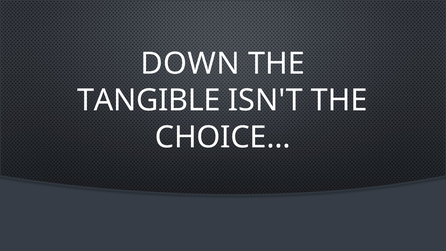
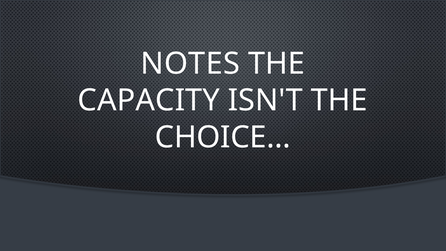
DOWN: DOWN -> NOTES (190, 64)
TANGIBLE: TANGIBLE -> CAPACITY (149, 100)
